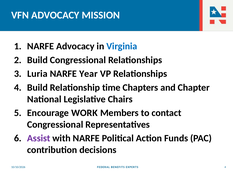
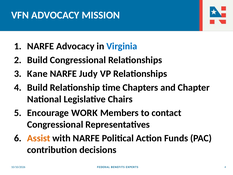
Luria: Luria -> Kane (37, 74)
Year: Year -> Judy (88, 74)
Assist colour: purple -> orange (39, 138)
